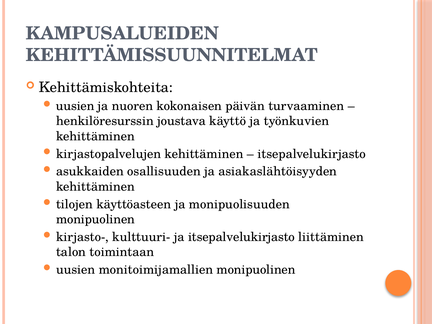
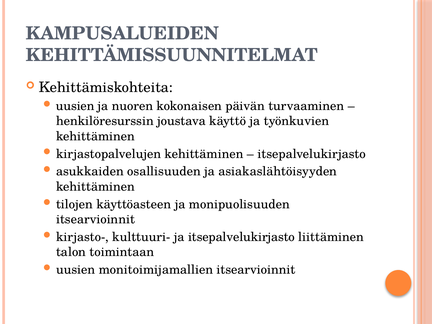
monipuolinen: monipuolinen -> itsearvioinnit (96, 219)
monitoimijamallien monipuolinen: monipuolinen -> itsearvioinnit (256, 270)
